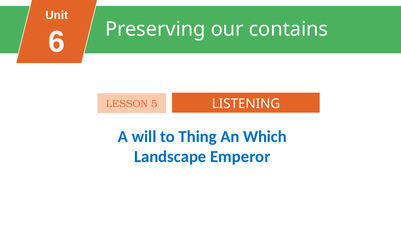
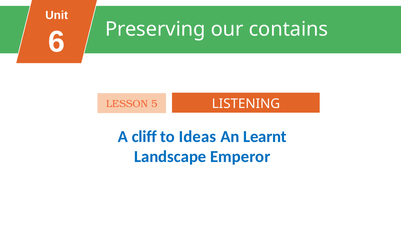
will: will -> cliff (144, 136)
Thing: Thing -> Ideas (198, 136)
Which: Which -> Learnt (265, 136)
